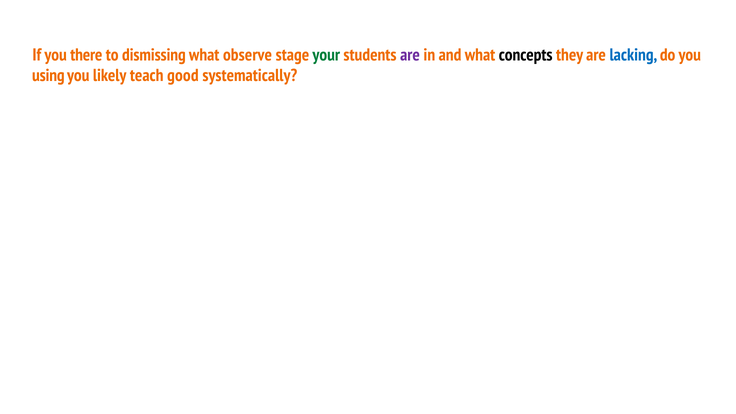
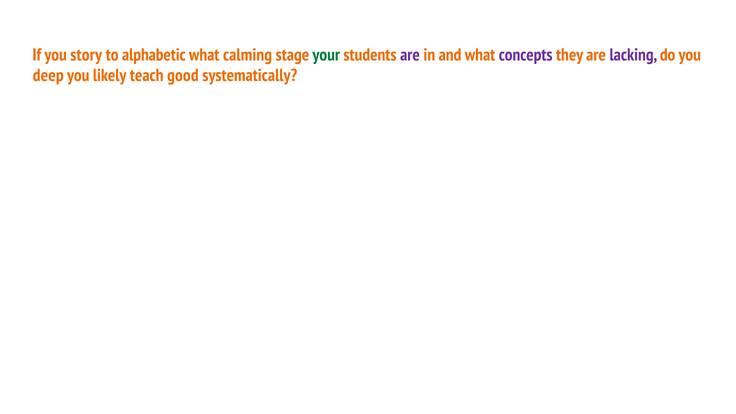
there: there -> story (86, 55)
dismissing: dismissing -> alphabetic (154, 55)
observe: observe -> calming (248, 55)
concepts colour: black -> purple (526, 55)
lacking colour: blue -> purple (633, 55)
using: using -> deep (48, 76)
